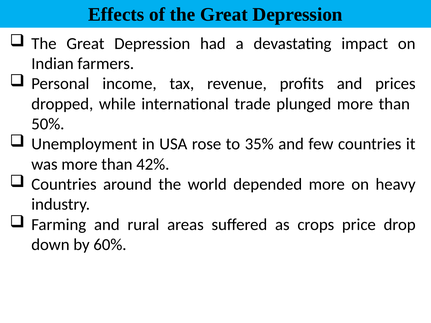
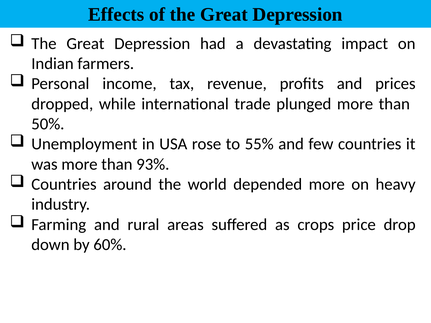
35%: 35% -> 55% (259, 144)
42%: 42% -> 93% (153, 164)
